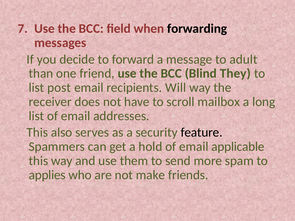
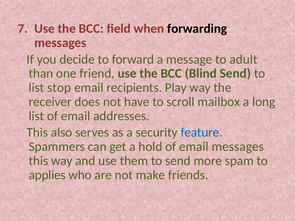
Blind They: They -> Send (235, 74)
post: post -> stop (59, 88)
Will: Will -> Play (176, 88)
feature colour: black -> blue (202, 133)
email applicable: applicable -> messages (238, 147)
